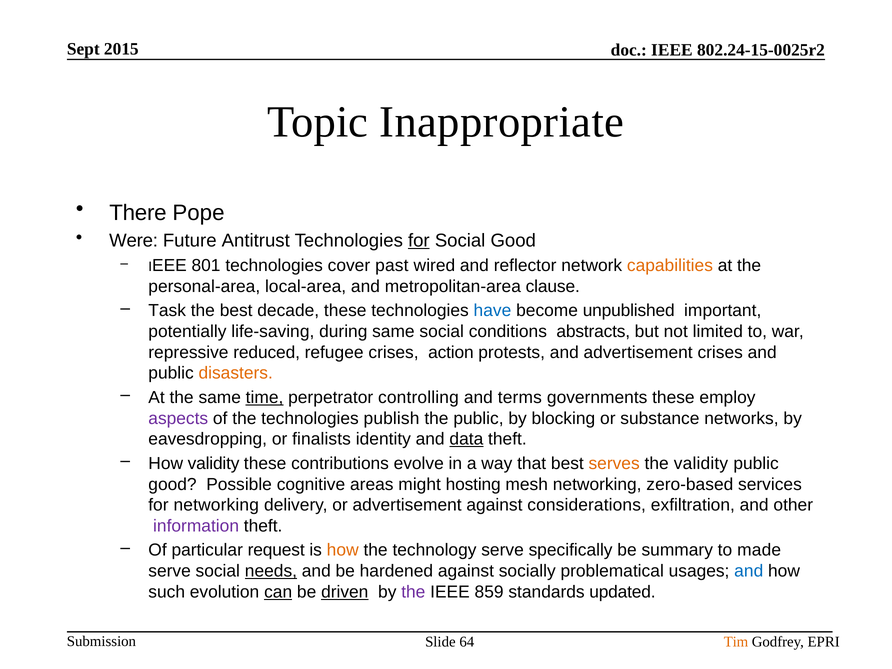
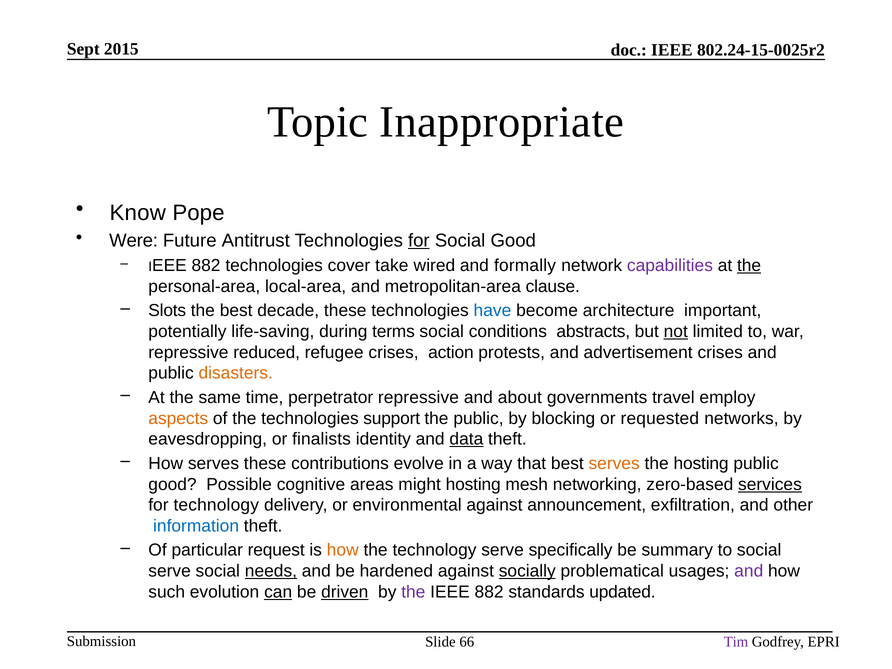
There: There -> Know (138, 213)
801: 801 -> 882 (206, 266)
past: past -> take (392, 266)
reflector: reflector -> formally (525, 266)
capabilities colour: orange -> purple (670, 266)
the underline: none -> present (749, 266)
Task: Task -> Slots (167, 311)
unpublished: unpublished -> architecture (629, 311)
during same: same -> terms (393, 332)
not underline: none -> present (676, 332)
time underline: present -> none (265, 398)
perpetrator controlling: controlling -> repressive (418, 398)
terms: terms -> about (520, 398)
governments these: these -> travel (673, 398)
aspects colour: purple -> orange (178, 418)
publish: publish -> support (392, 418)
substance: substance -> requested (660, 418)
How validity: validity -> serves (213, 463)
the validity: validity -> hosting (701, 463)
services underline: none -> present (770, 484)
for networking: networking -> technology (216, 505)
or advertisement: advertisement -> environmental (407, 505)
considerations: considerations -> announcement (587, 505)
information colour: purple -> blue (196, 526)
to made: made -> social (759, 550)
socially underline: none -> present (527, 571)
and colour: blue -> purple (749, 571)
IEEE 859: 859 -> 882 (489, 592)
64: 64 -> 66 (467, 642)
Tim colour: orange -> purple (736, 642)
